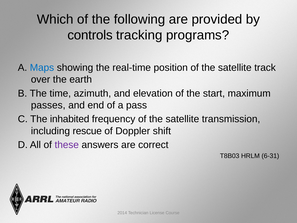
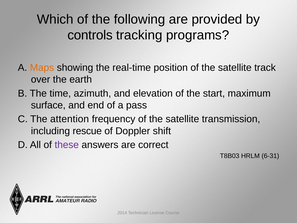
Maps colour: blue -> orange (42, 68)
passes: passes -> surface (48, 105)
inhabited: inhabited -> attention (70, 119)
